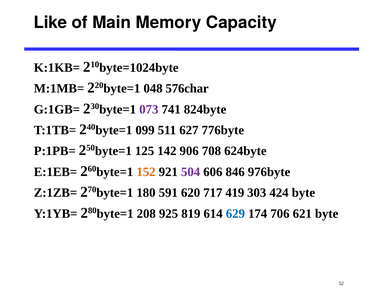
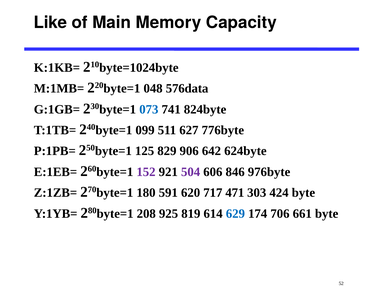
576char: 576char -> 576data (187, 88)
073 colour: purple -> blue (149, 109)
142: 142 -> 829 (167, 151)
708: 708 -> 642 (211, 151)
152 colour: orange -> purple (146, 172)
419: 419 -> 471 (235, 192)
621: 621 -> 661 (302, 213)
